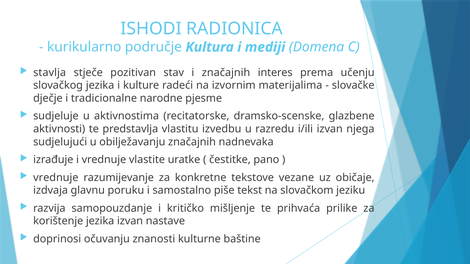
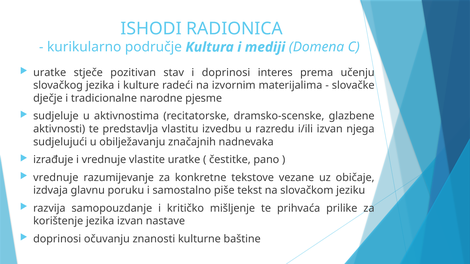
stavlja: stavlja -> uratke (50, 73)
i značajnih: značajnih -> doprinosi (226, 73)
